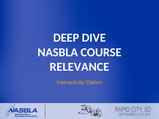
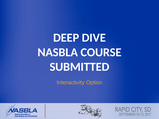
RELEVANCE: RELEVANCE -> SUBMITTED (79, 67)
